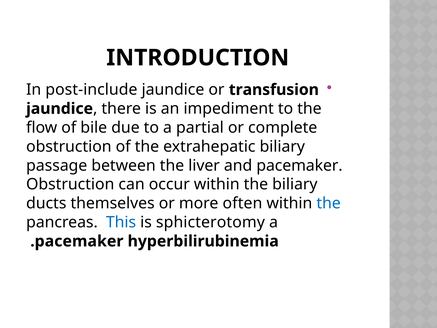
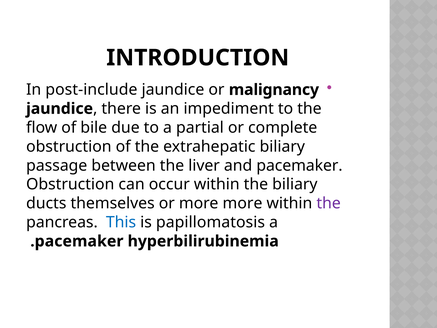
transfusion: transfusion -> malignancy (274, 90)
more often: often -> more (242, 203)
the colour: blue -> purple (329, 203)
sphicterotomy: sphicterotomy -> papillomatosis (210, 222)
